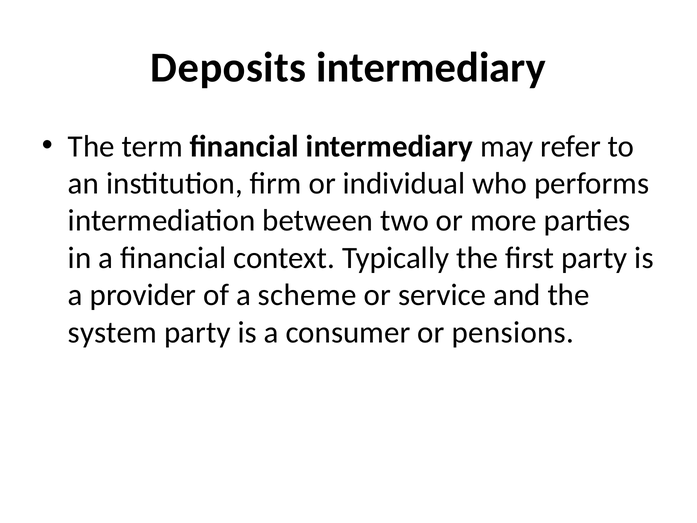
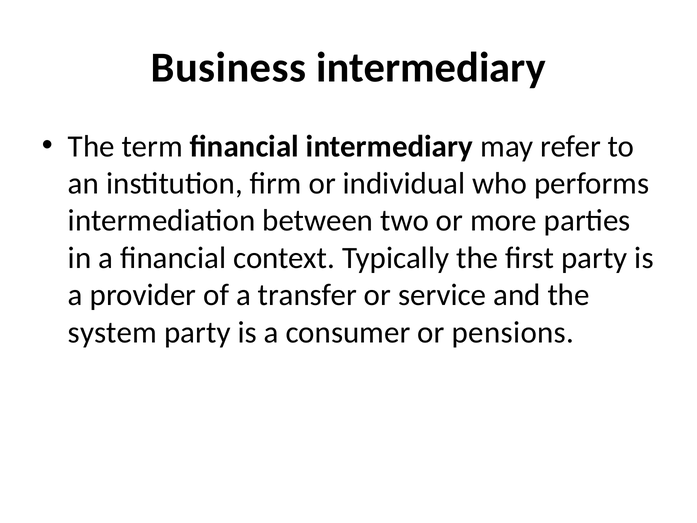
Deposits: Deposits -> Business (228, 67)
scheme: scheme -> transfer (307, 295)
